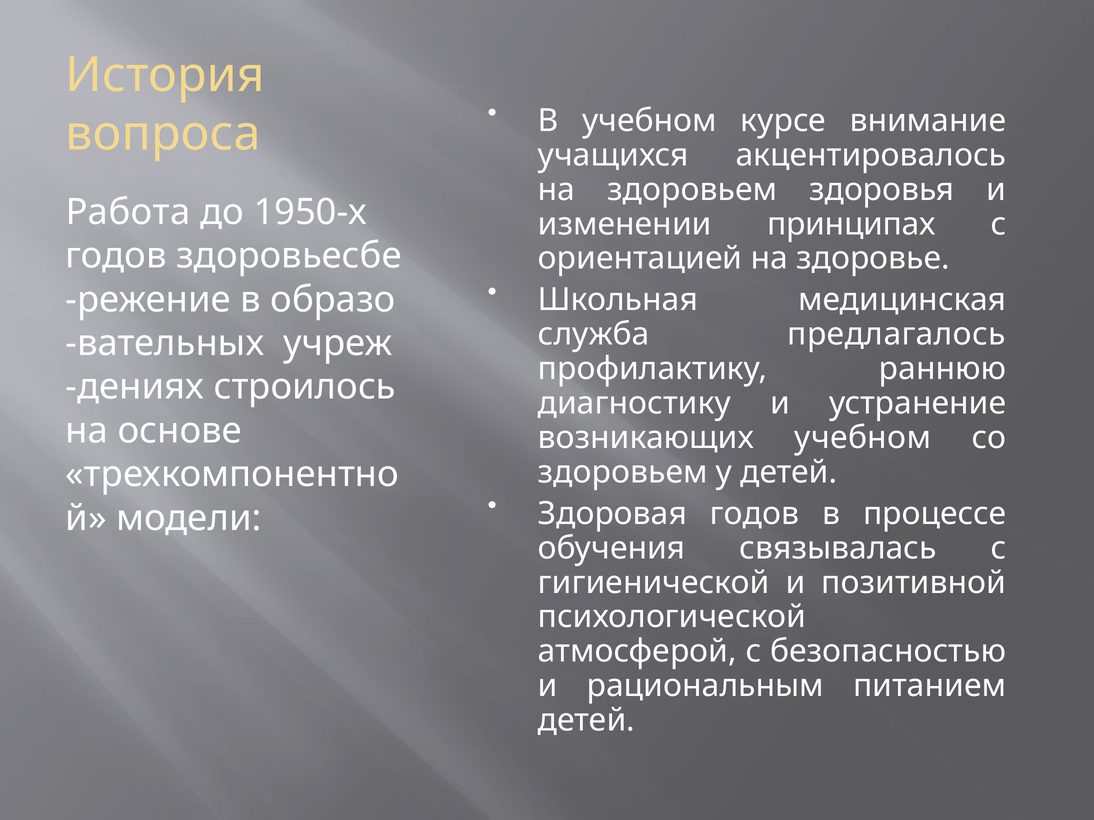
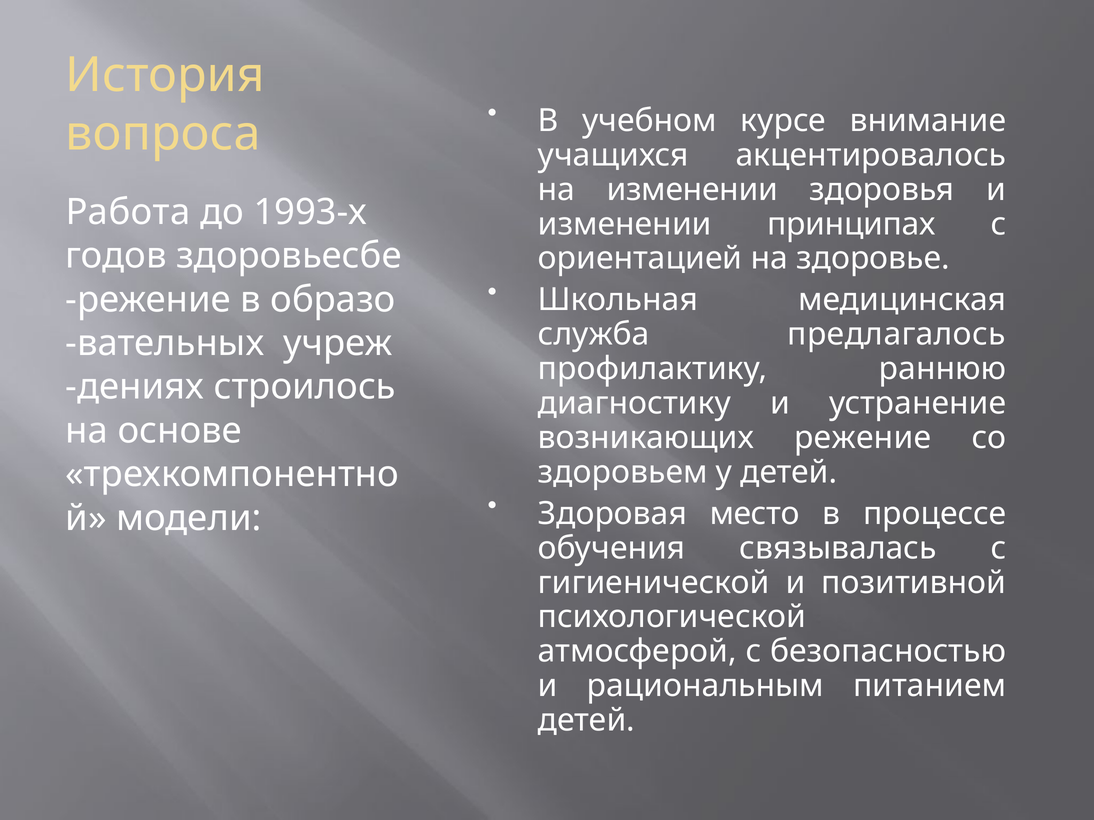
на здоровьем: здоровьем -> изменении (692, 190)
1950-х: 1950-х -> 1993-х (310, 212)
возникающих учебном: учебном -> режение (863, 438)
Здоровая годов: годов -> место (755, 514)
